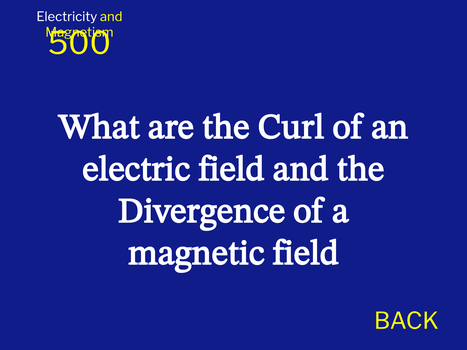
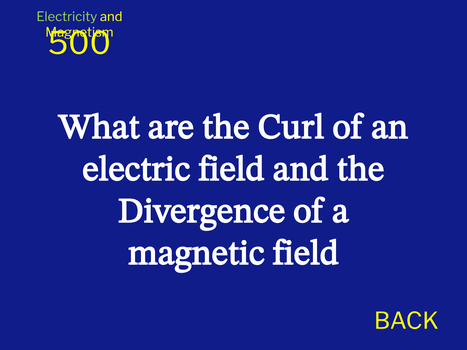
Electricity colour: white -> light green (67, 17)
